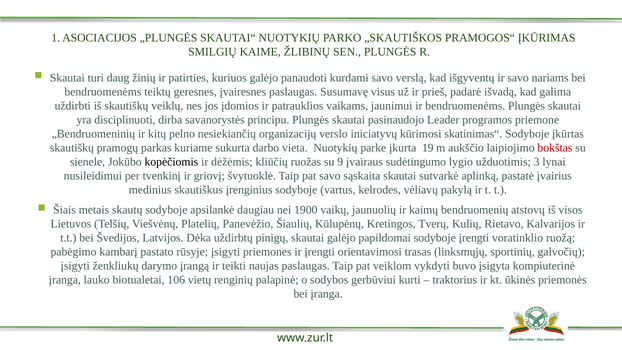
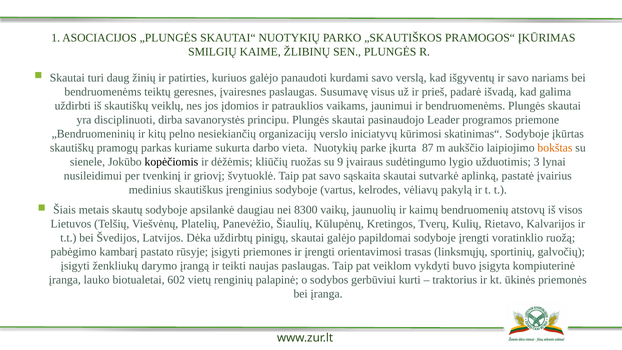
19: 19 -> 87 (428, 148)
bokštas colour: red -> orange (555, 148)
1900: 1900 -> 8300 (306, 210)
106: 106 -> 602 (176, 280)
